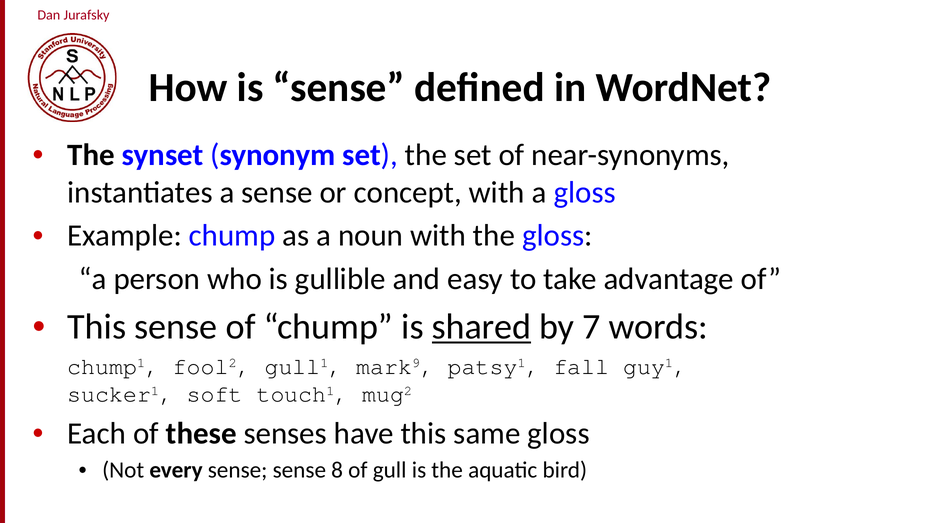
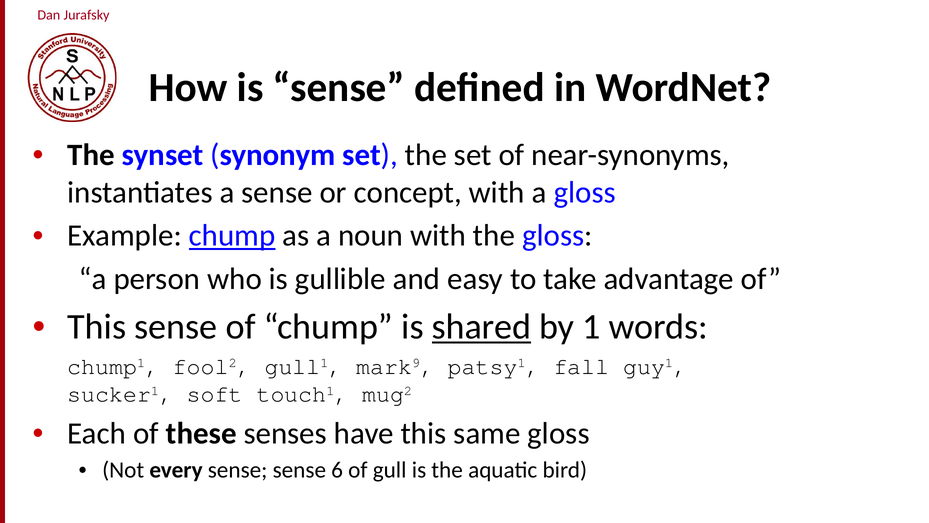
chump underline: none -> present (232, 236)
7: 7 -> 1 (592, 327)
8: 8 -> 6 (337, 470)
